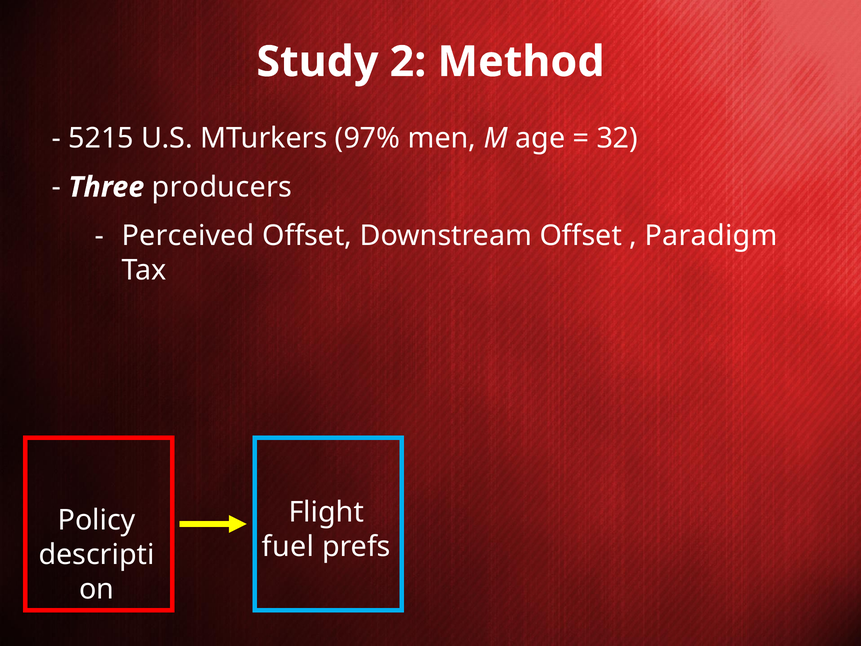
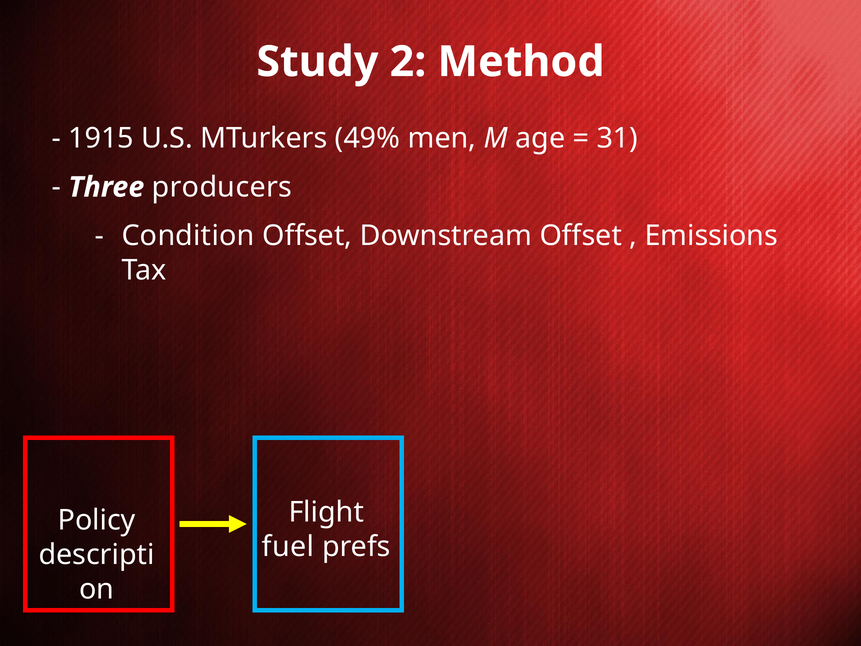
5215: 5215 -> 1915 (101, 138)
97%: 97% -> 49% (368, 138)
32: 32 -> 31 (617, 138)
Perceived: Perceived -> Condition (188, 236)
Paradigm: Paradigm -> Emissions (711, 236)
